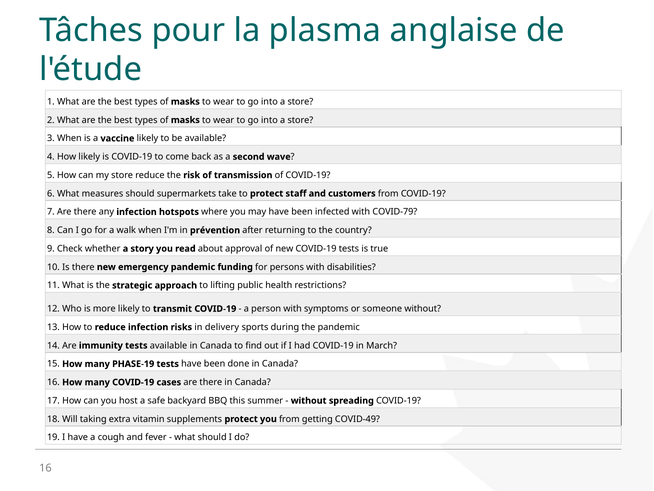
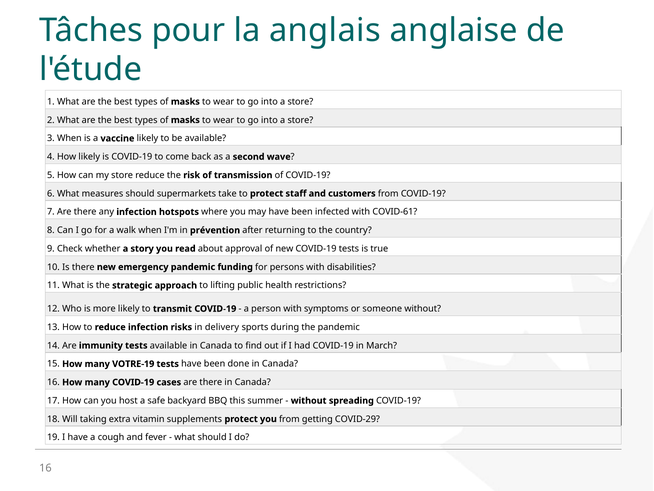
plasma: plasma -> anglais (325, 30)
COVID-79: COVID-79 -> COVID-61 (395, 212)
PHASE-19: PHASE-19 -> VOTRE-19 (133, 364)
COVID-49: COVID-49 -> COVID-29 (357, 419)
